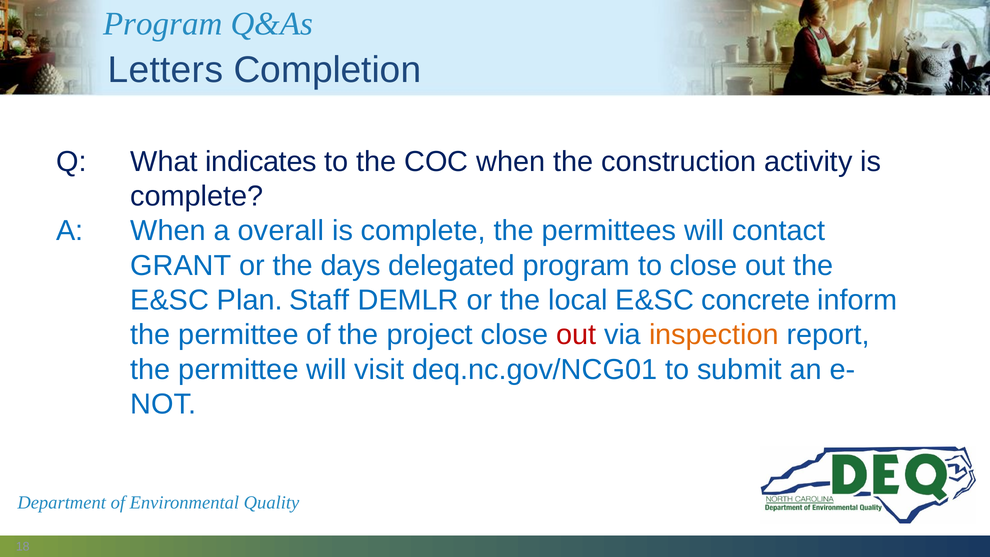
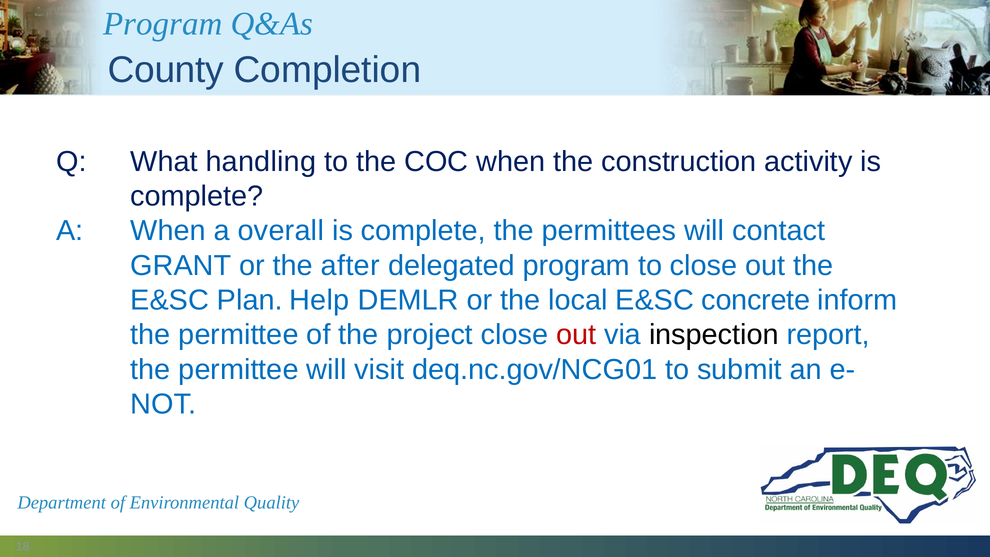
Letters: Letters -> County (166, 70)
indicates: indicates -> handling (261, 161)
days: days -> after (350, 265)
Staff: Staff -> Help (319, 300)
inspection colour: orange -> black (714, 335)
